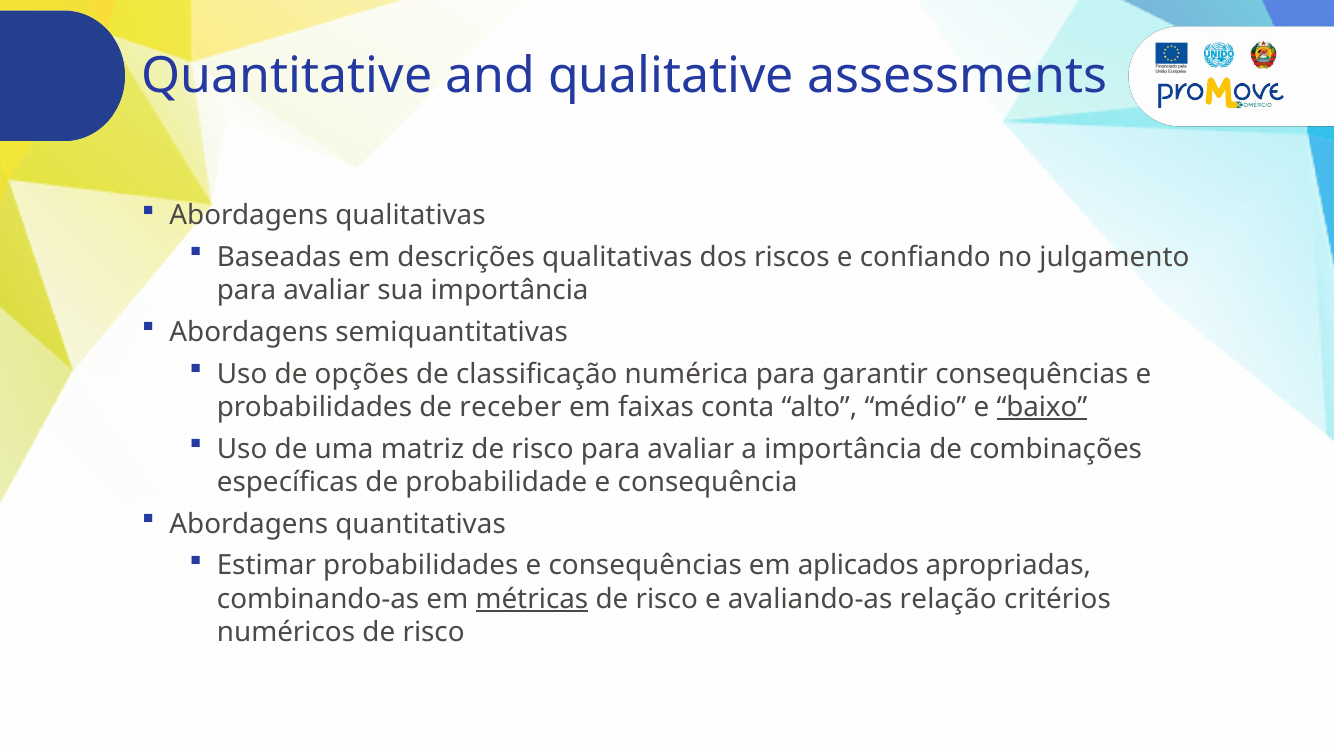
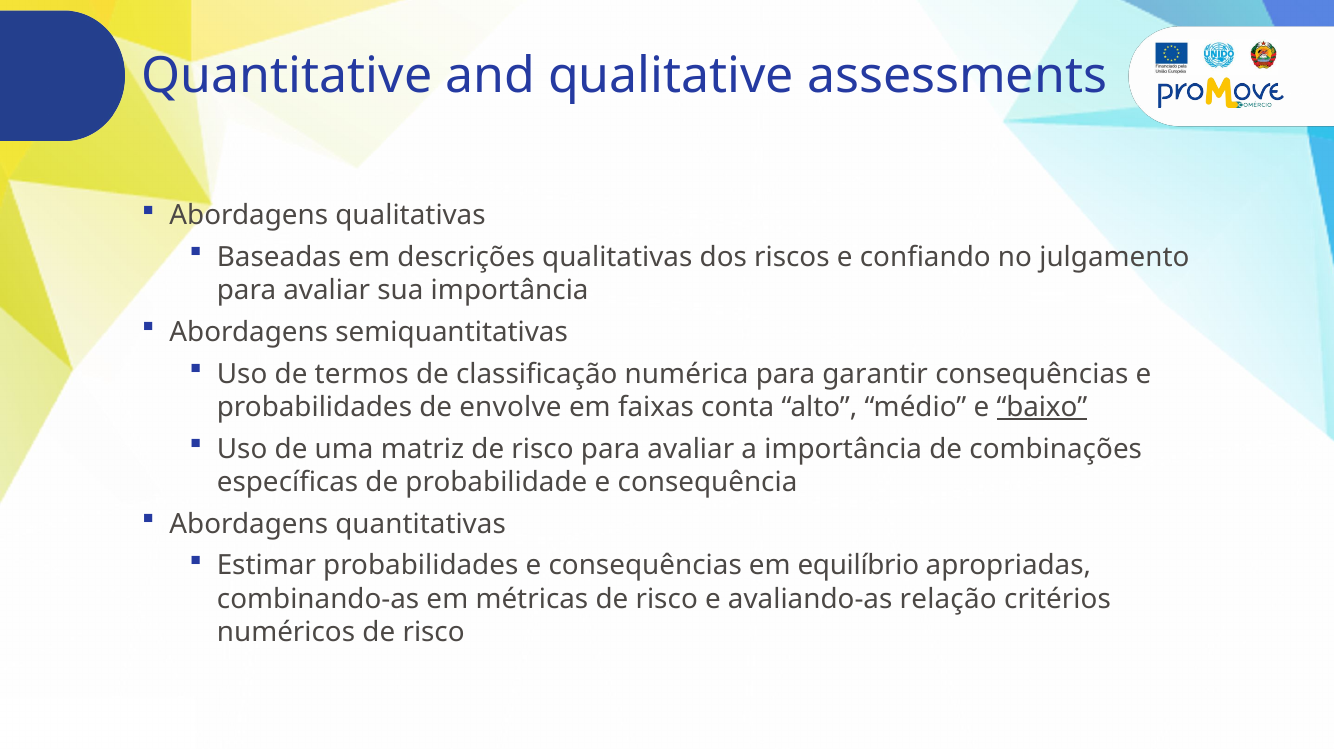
opções: opções -> termos (362, 374)
receber: receber -> envolve (510, 407)
aplicados: aplicados -> equilíbrio (858, 566)
métricas underline: present -> none (532, 599)
